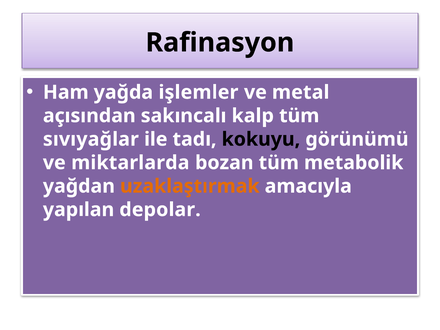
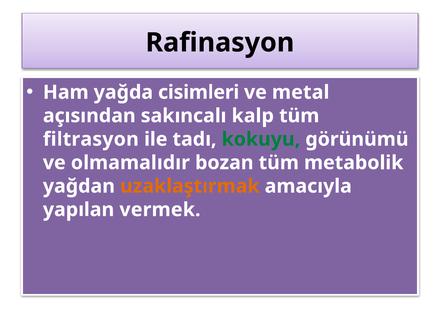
işlemler: işlemler -> cisimleri (199, 92)
sıvıyağlar: sıvıyağlar -> filtrasyon (91, 139)
kokuyu colour: black -> green (261, 139)
miktarlarda: miktarlarda -> olmamalıdır (130, 163)
depolar: depolar -> vermek (160, 210)
